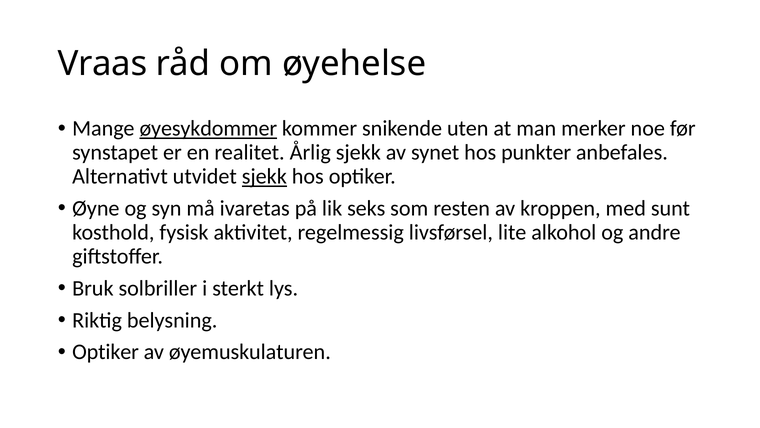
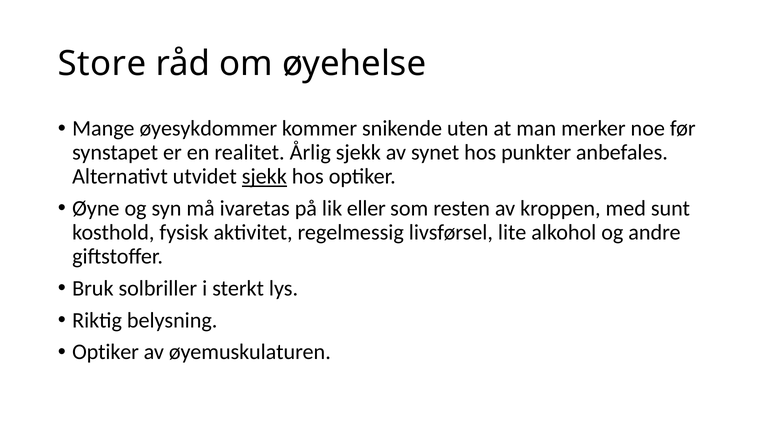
Vraas: Vraas -> Store (102, 64)
øyesykdommer underline: present -> none (208, 128)
seks: seks -> eller (366, 208)
